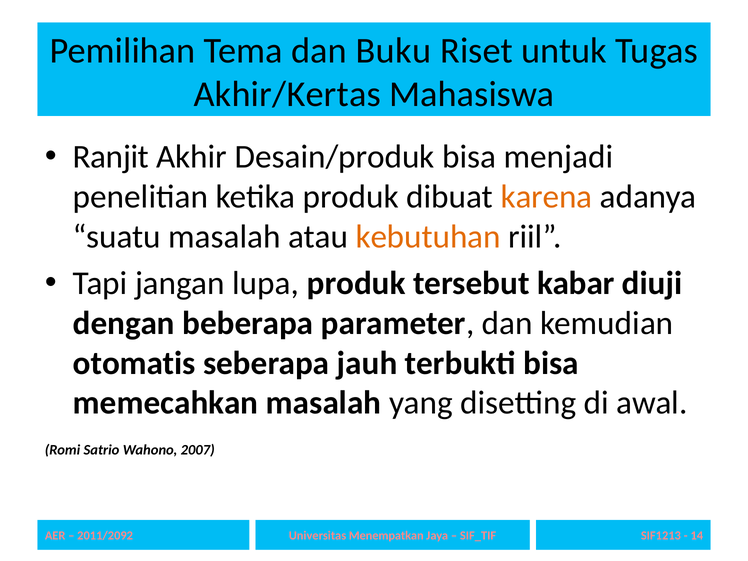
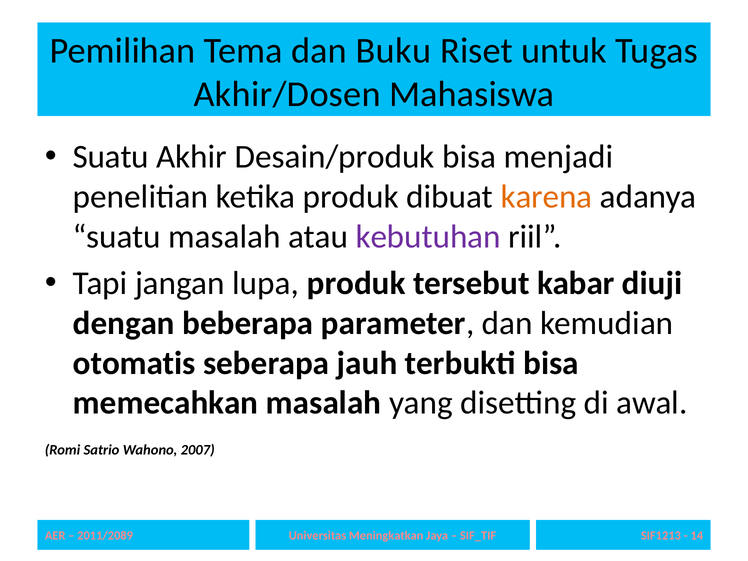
Akhir/Kertas: Akhir/Kertas -> Akhir/Dosen (287, 94)
Ranjit: Ranjit -> Suatu (111, 157)
kebutuhan colour: orange -> purple (428, 237)
Menempatkan: Menempatkan -> Meningkatkan (386, 536)
2011/2092: 2011/2092 -> 2011/2089 (105, 536)
